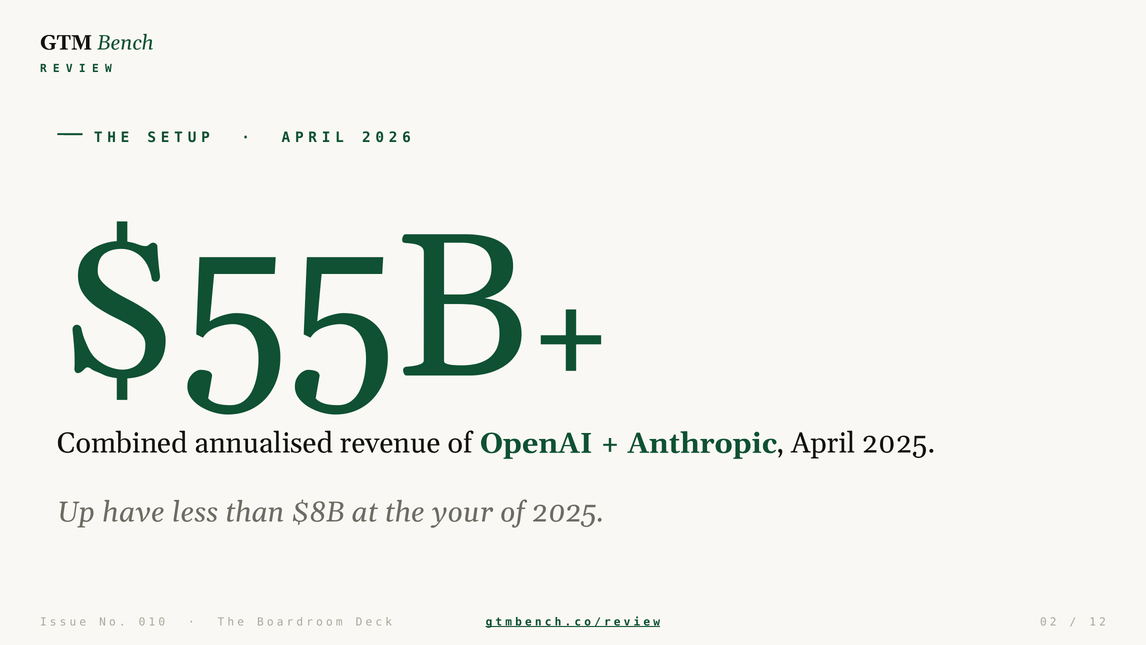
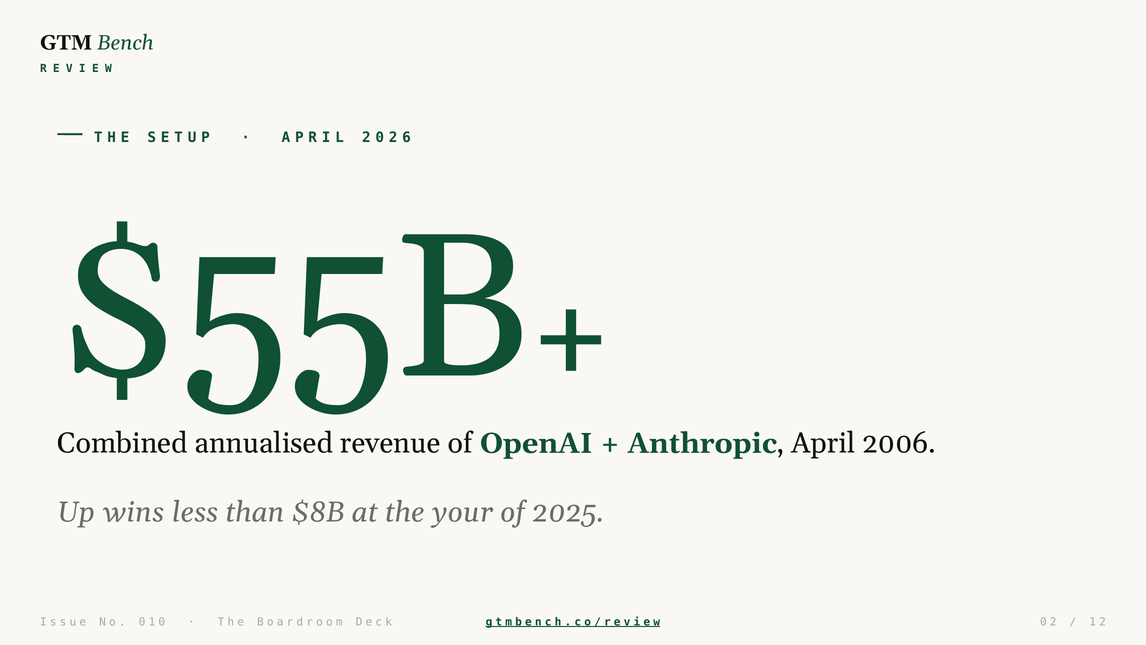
April 2025: 2025 -> 2006 (899, 443)
have: have -> wins (134, 512)
